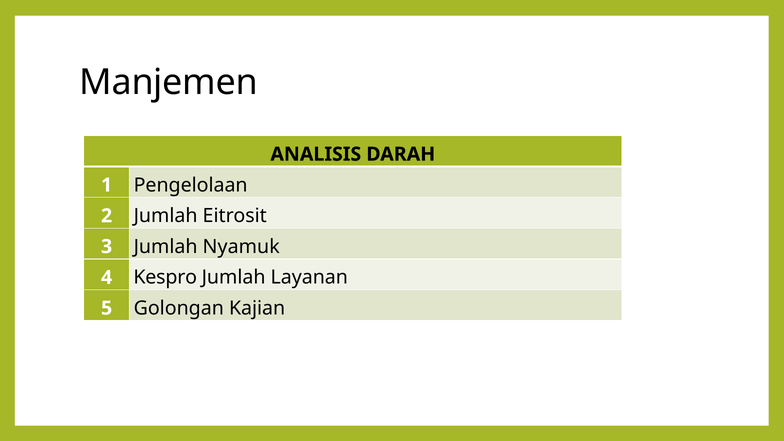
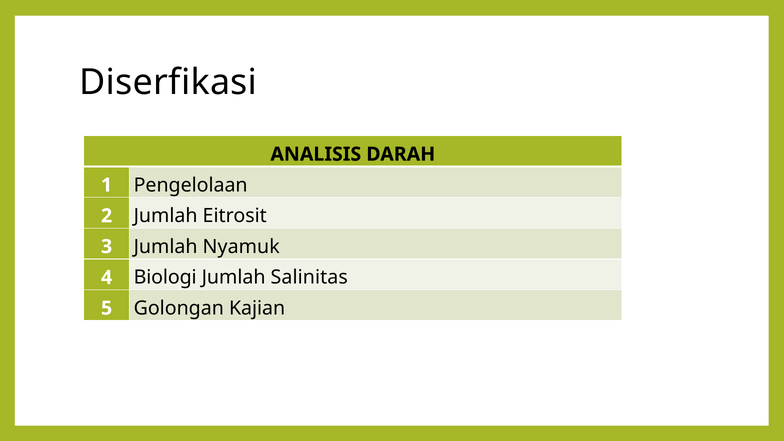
Manjemen: Manjemen -> Diserfikasi (168, 83)
Kespro: Kespro -> Biologi (165, 277)
Layanan: Layanan -> Salinitas (309, 277)
